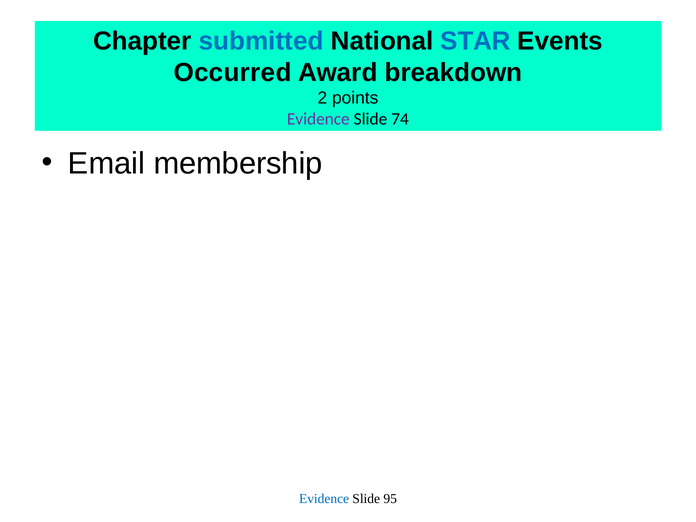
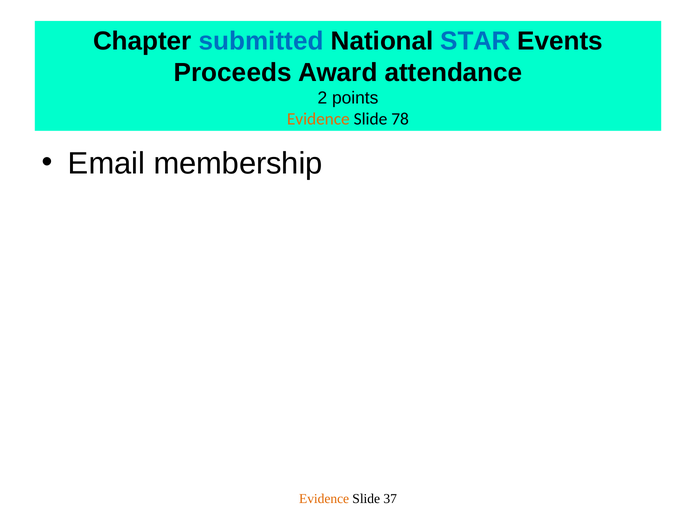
Occurred: Occurred -> Proceeds (233, 72)
breakdown: breakdown -> attendance (454, 72)
Evidence colour: purple -> orange (318, 119)
74: 74 -> 78 (400, 119)
Evidence colour: blue -> orange (324, 499)
95: 95 -> 37 (390, 499)
